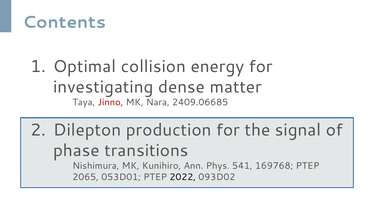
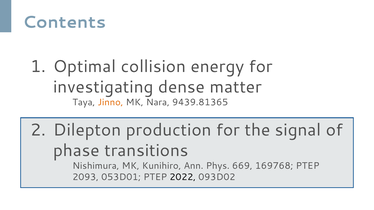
Jinno colour: red -> orange (110, 103)
2409.06685: 2409.06685 -> 9439.81365 (200, 103)
541: 541 -> 669 (242, 166)
2065: 2065 -> 2093 (86, 177)
